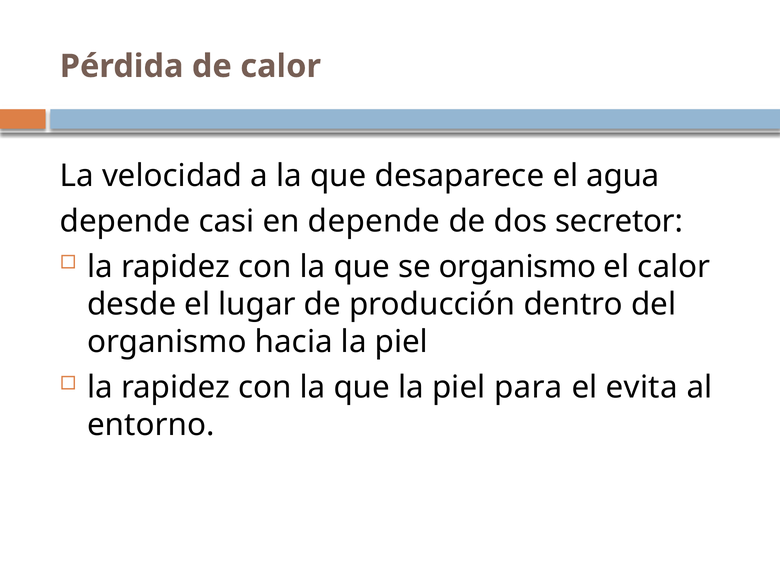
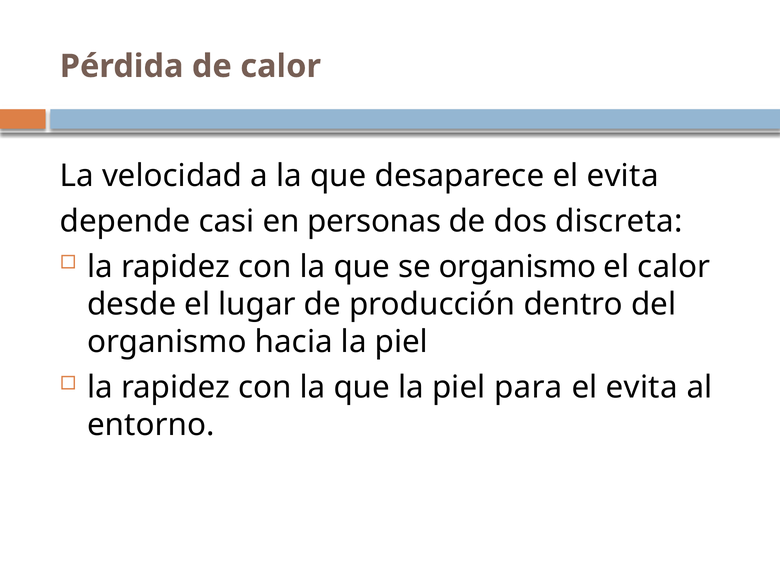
desaparece el agua: agua -> evita (623, 176)
en depende: depende -> personas (374, 221)
secretor: secretor -> discreta (619, 221)
